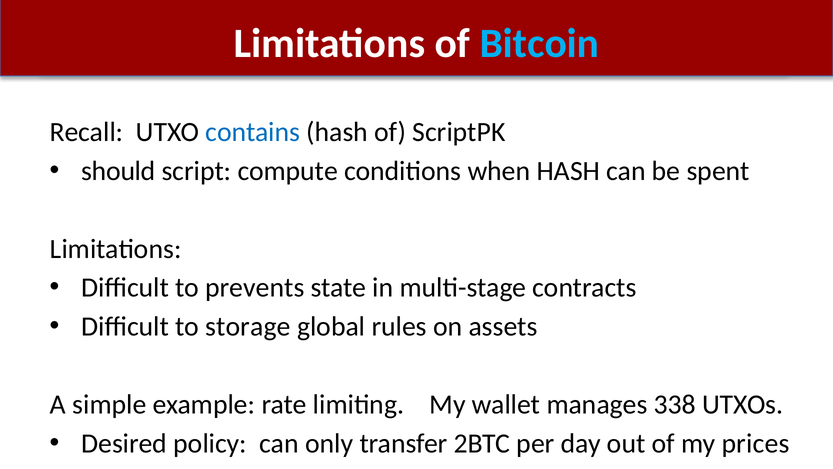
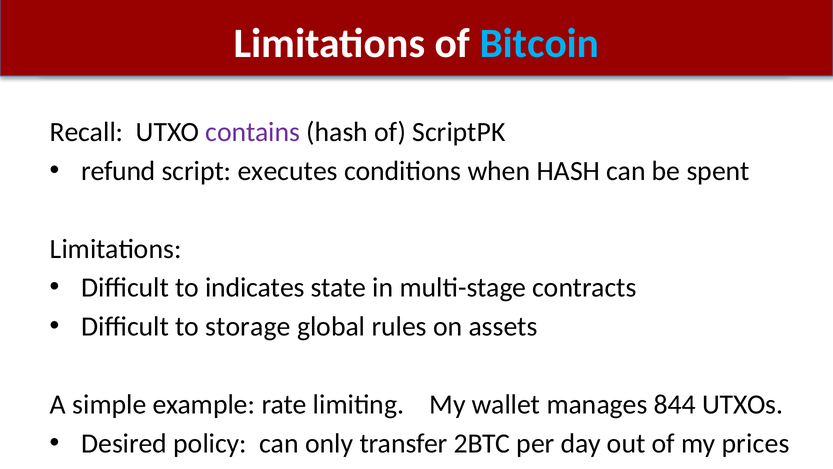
contains colour: blue -> purple (253, 132)
should: should -> refund (118, 171)
compute: compute -> executes (288, 171)
prevents: prevents -> indicates (255, 288)
338: 338 -> 844 (675, 404)
